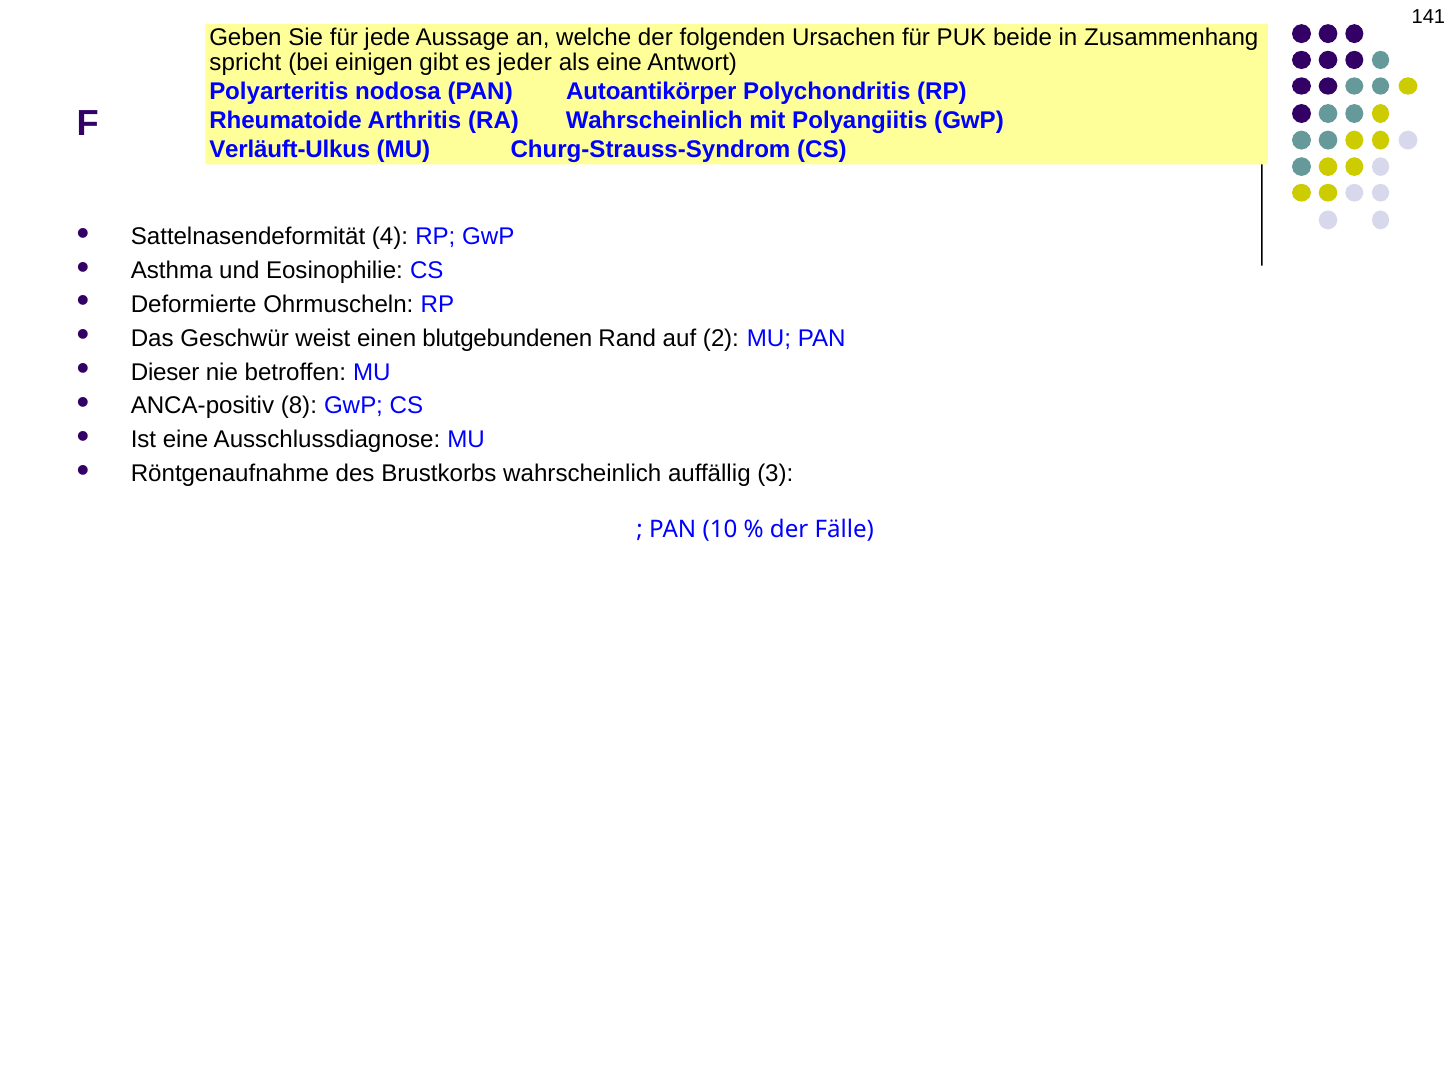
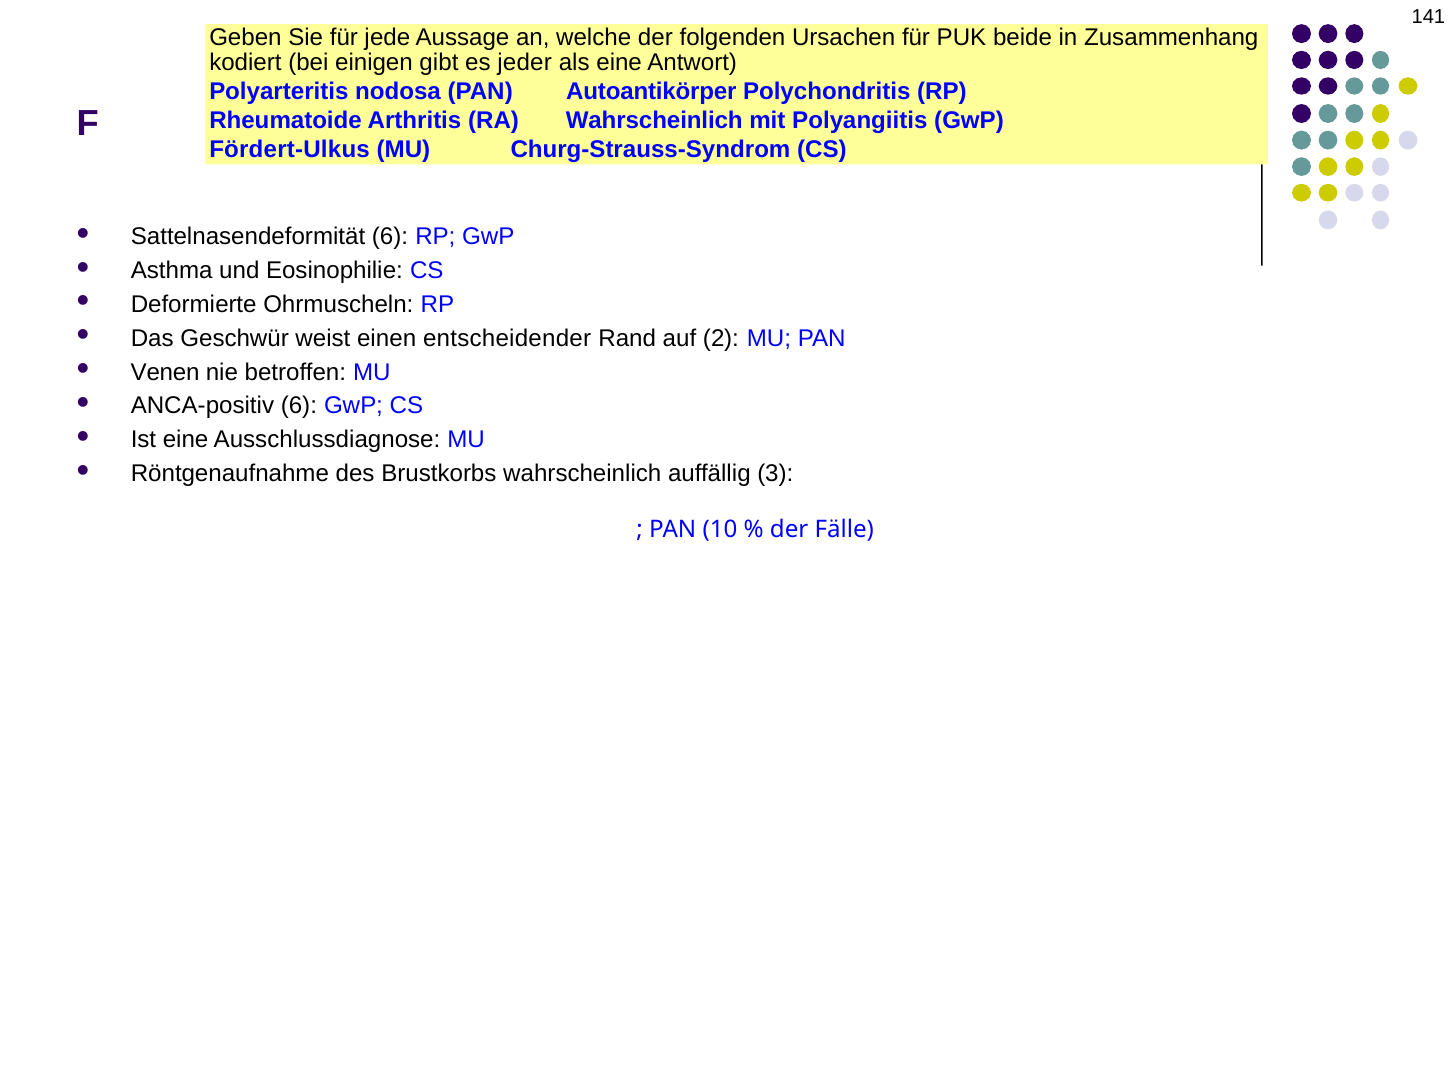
spricht: spricht -> kodiert (245, 62)
Verläuft-Ulkus: Verläuft-Ulkus -> Fördert-Ulkus (290, 149)
Sattelnasendeformität 4: 4 -> 6 (390, 237)
blutgebundenen: blutgebundenen -> entscheidender (507, 338)
Dieser: Dieser -> Venen (165, 372)
ANCA-positiv 8: 8 -> 6 (299, 406)
